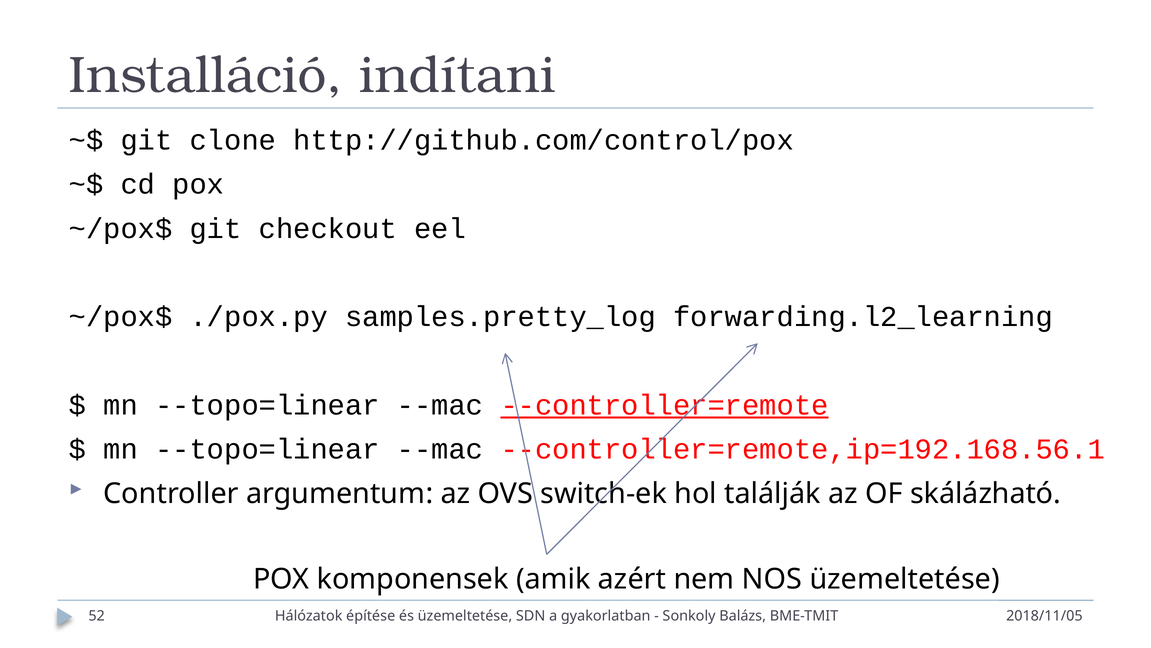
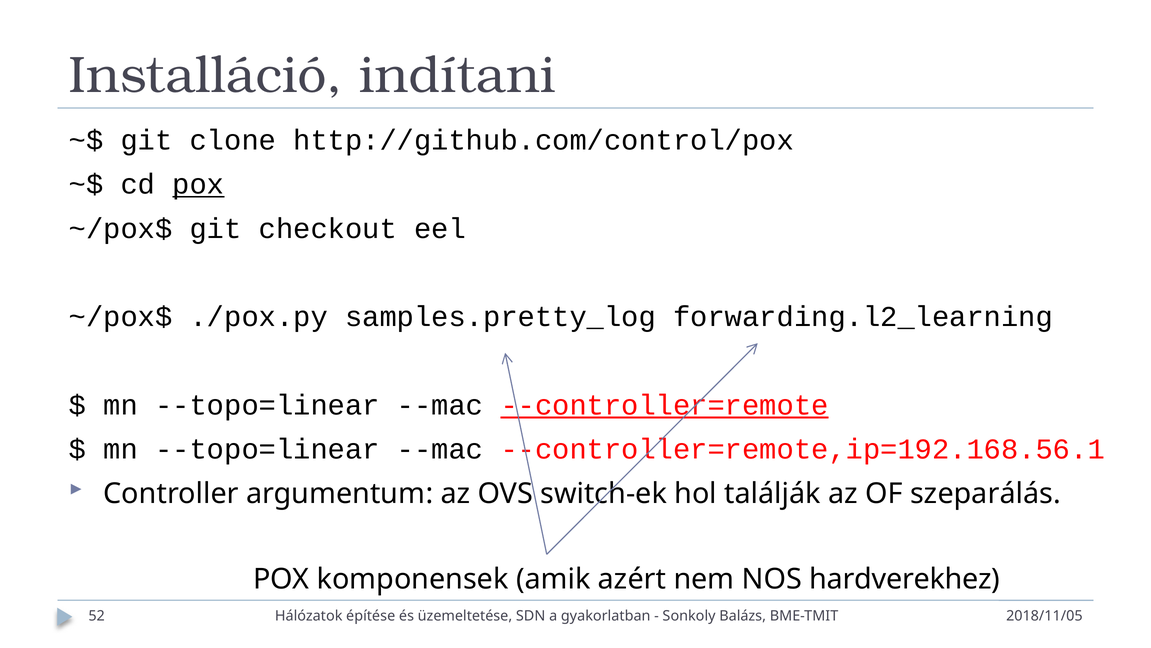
pox underline: none -> present (198, 184)
skálázható: skálázható -> szeparálás (985, 493)
NOS üzemeltetése: üzemeltetése -> hardverekhez (905, 579)
